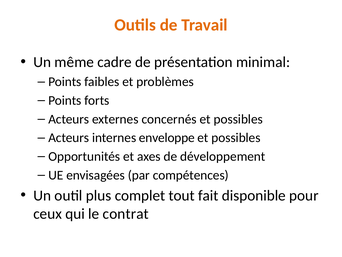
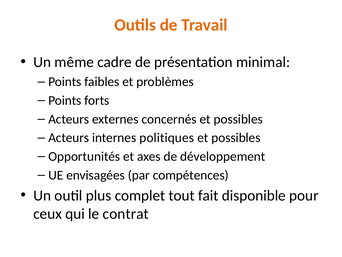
enveloppe: enveloppe -> politiques (167, 138)
